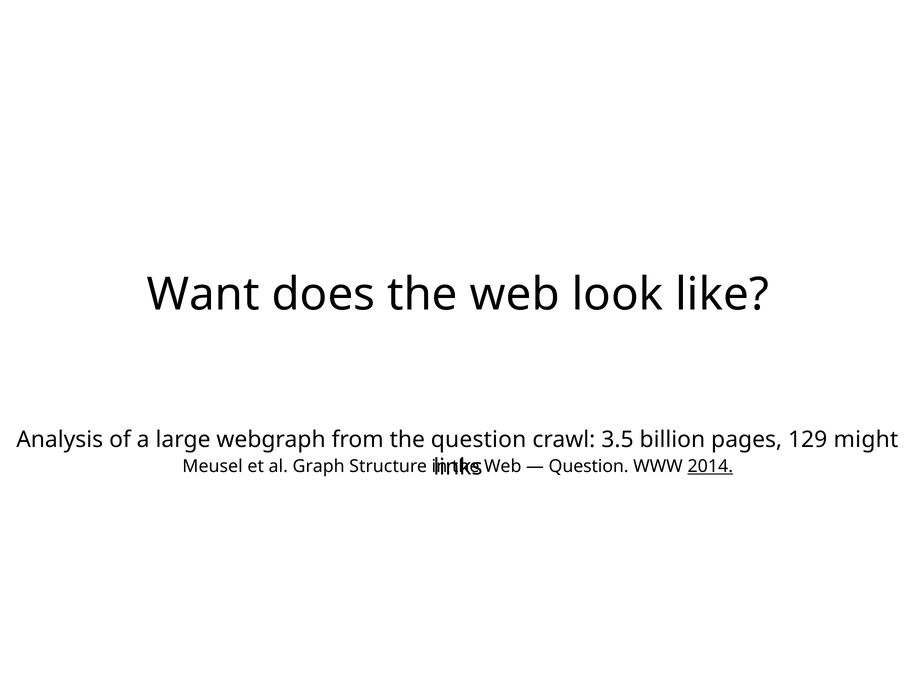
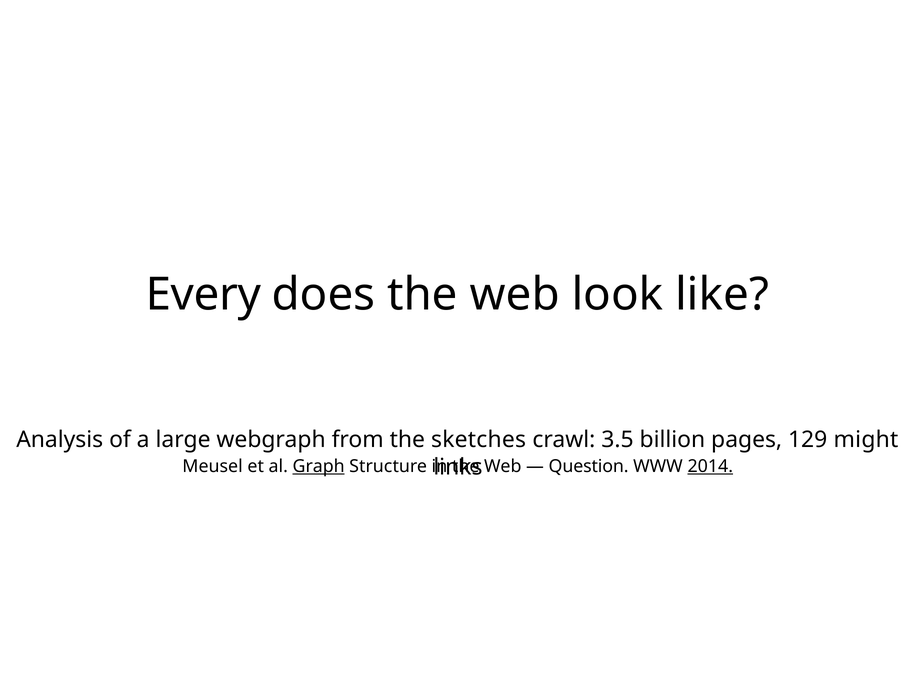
Want: Want -> Every (203, 295)
the question: question -> sketches (479, 440)
Graph underline: none -> present (319, 467)
